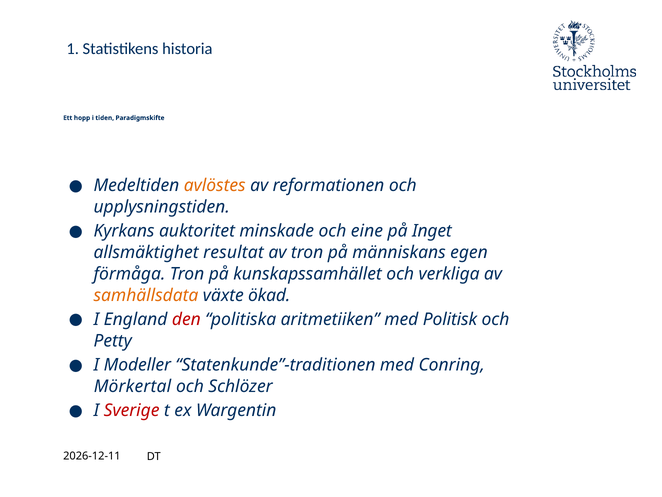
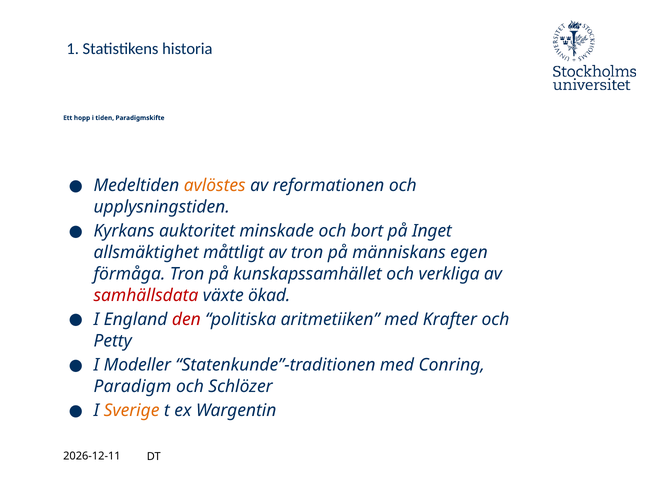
eine: eine -> bort (367, 231)
resultat: resultat -> måttligt (234, 252)
samhällsdata colour: orange -> red (146, 295)
Politisk: Politisk -> Krafter (450, 319)
Mörkertal: Mörkertal -> Paradigm (132, 386)
Sverige colour: red -> orange (132, 410)
